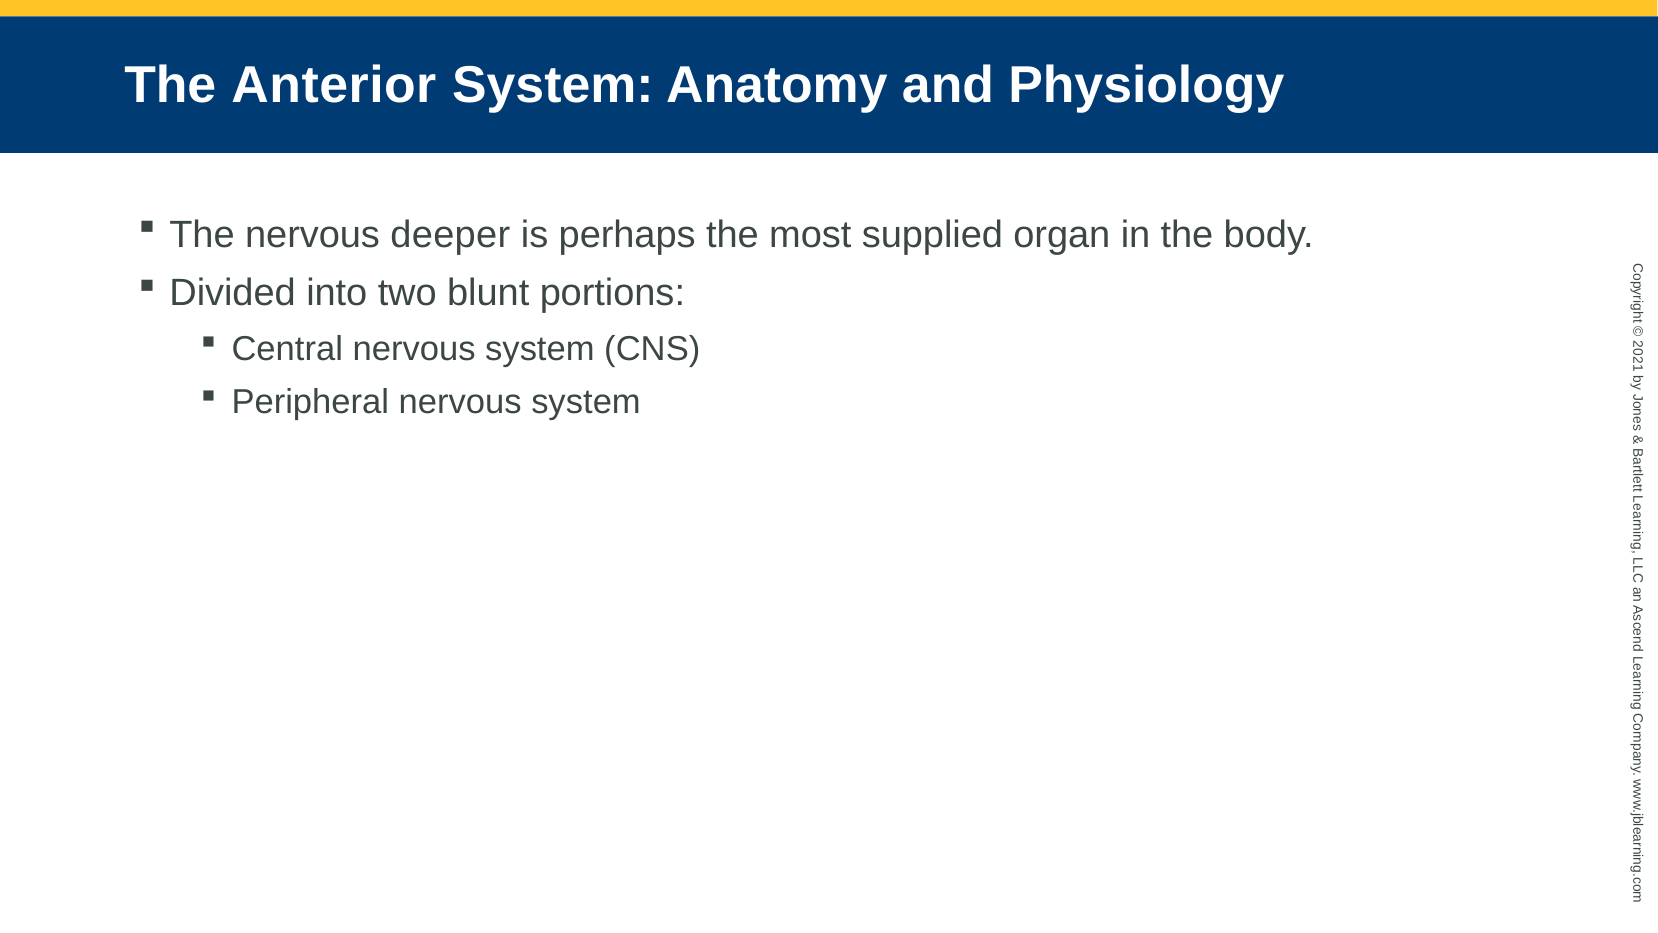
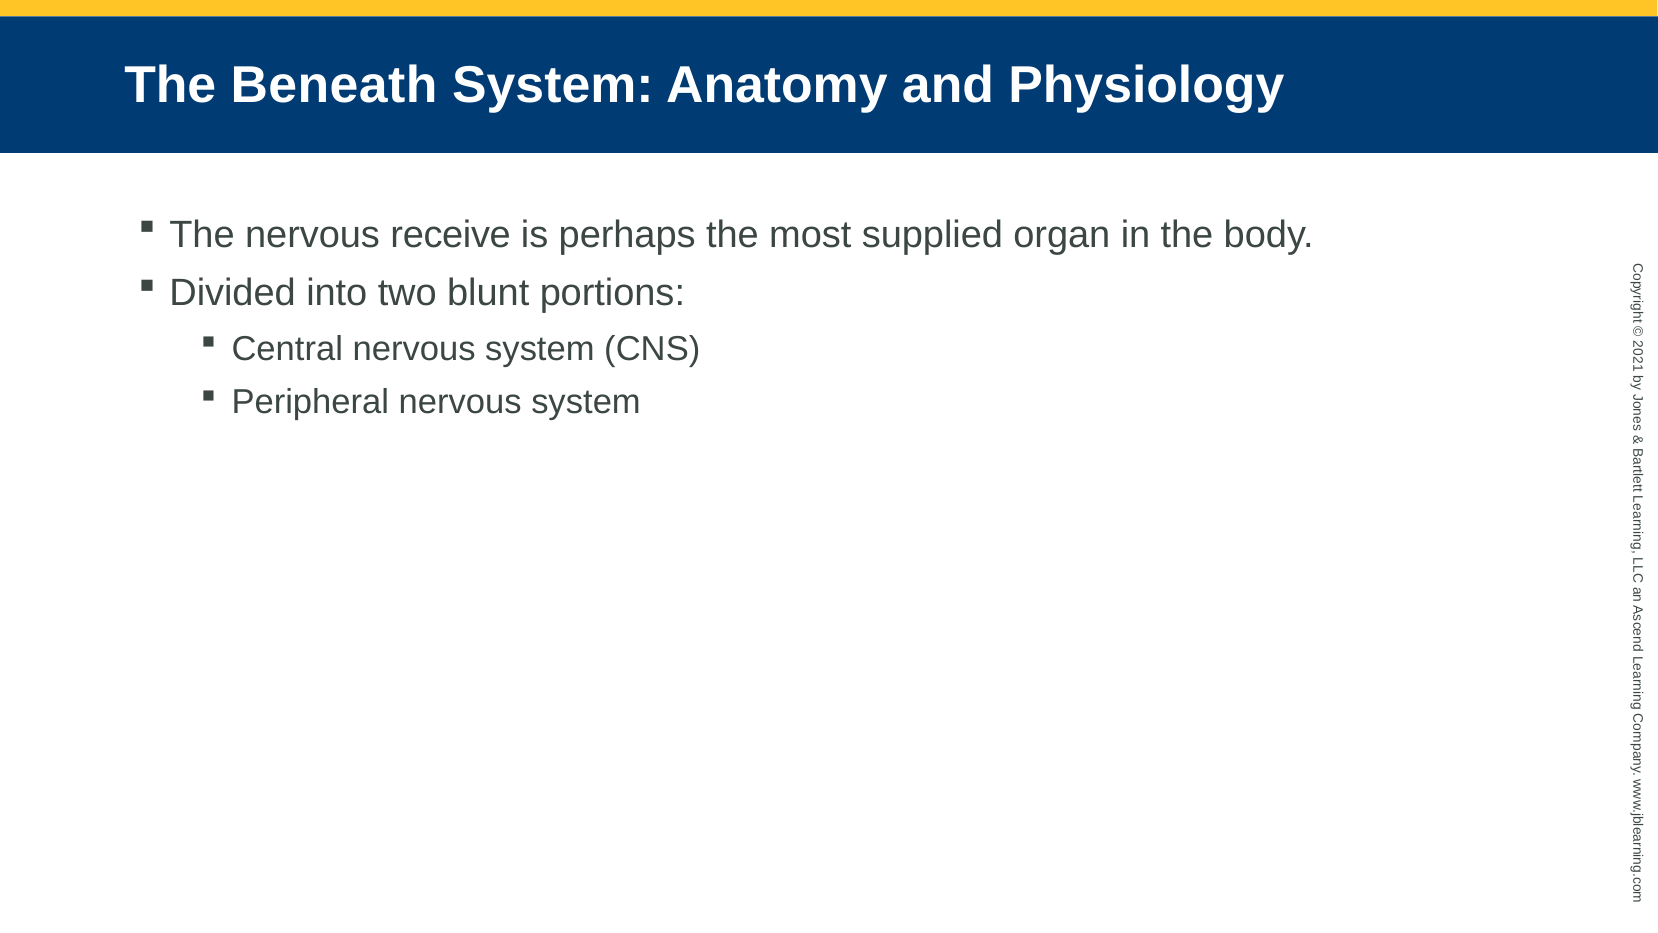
Anterior: Anterior -> Beneath (334, 85)
deeper: deeper -> receive (451, 234)
